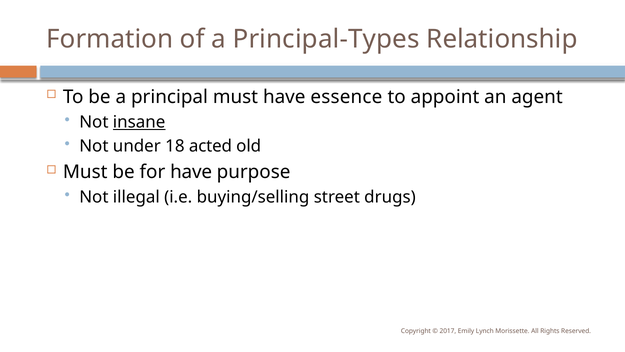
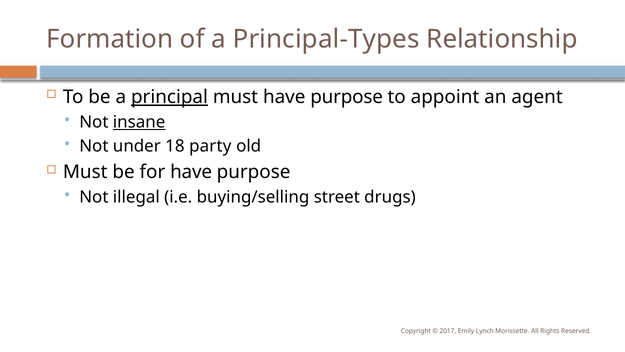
principal underline: none -> present (169, 97)
must have essence: essence -> purpose (347, 97)
acted: acted -> party (210, 146)
